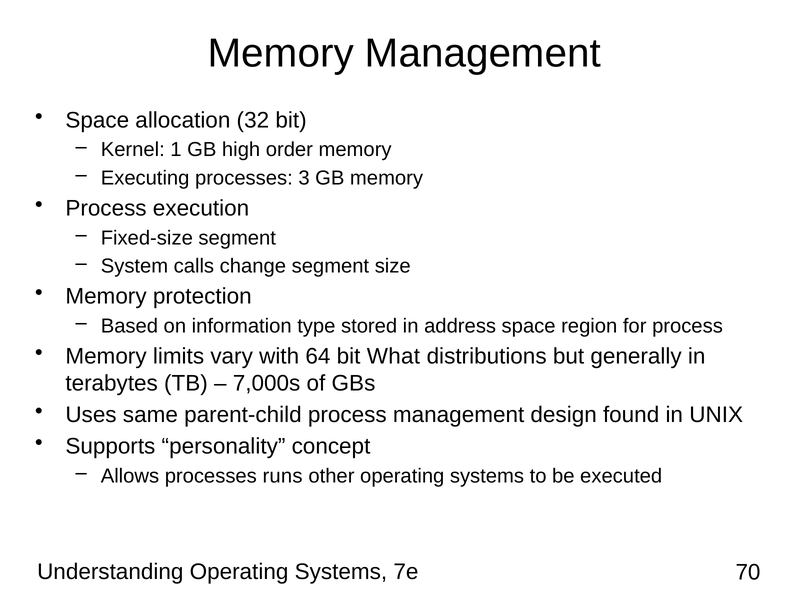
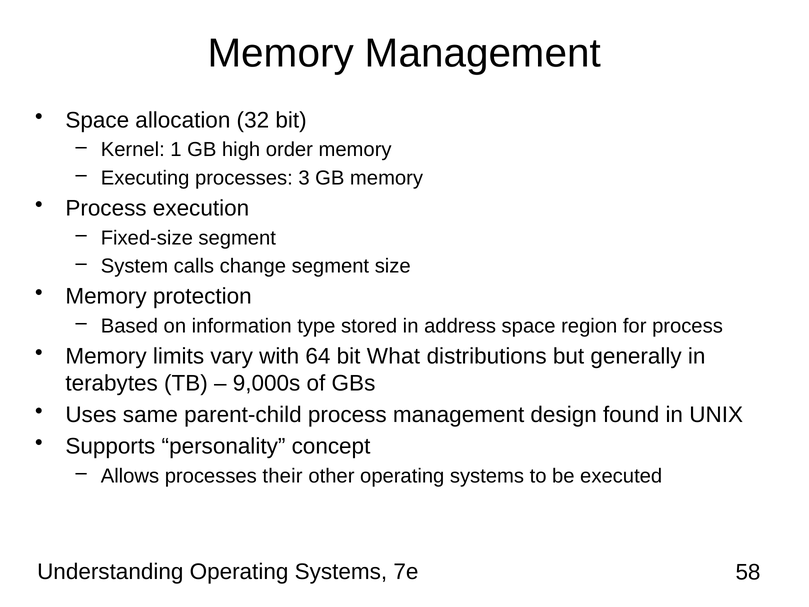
7,000s: 7,000s -> 9,000s (267, 383)
runs: runs -> their (283, 476)
70: 70 -> 58 (748, 572)
